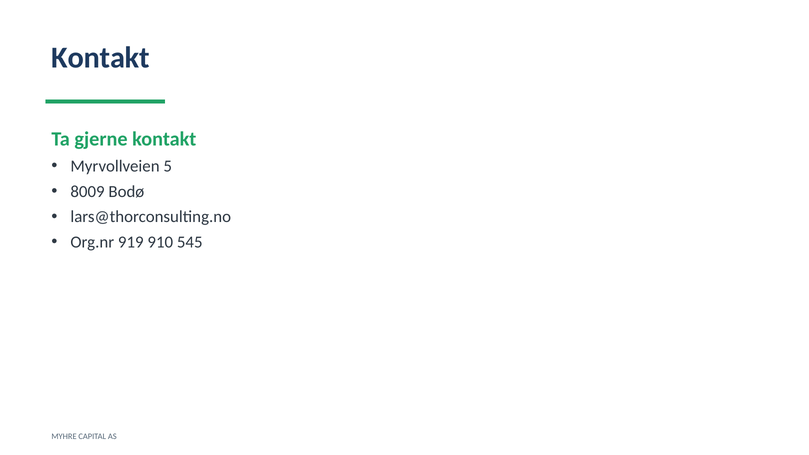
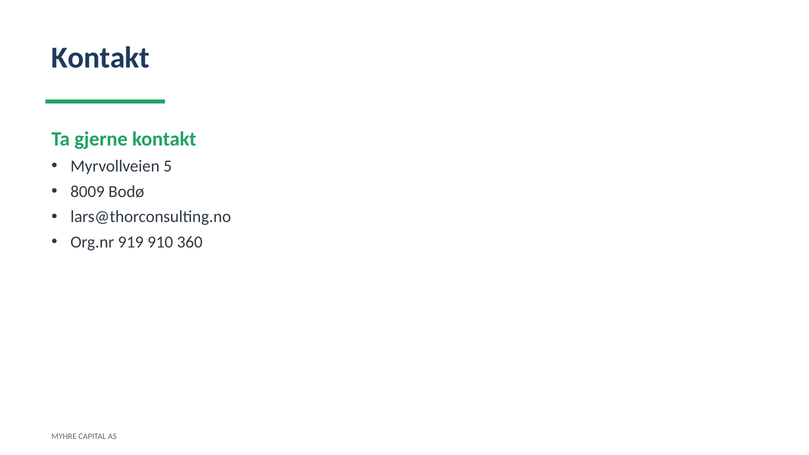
545: 545 -> 360 (190, 242)
